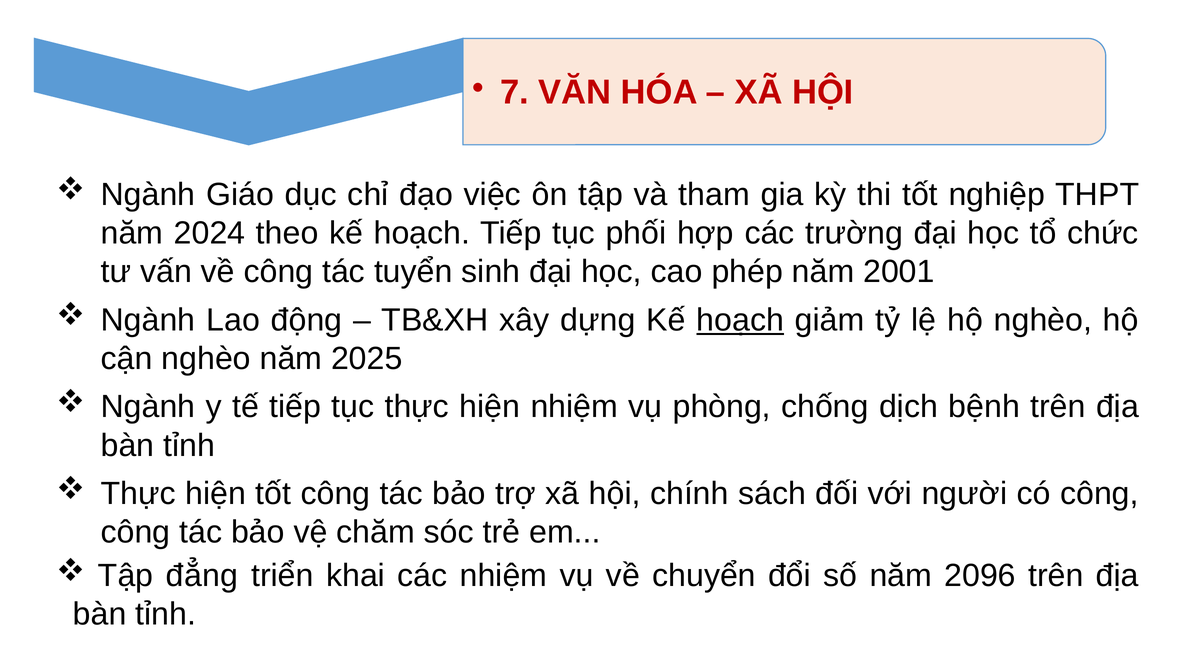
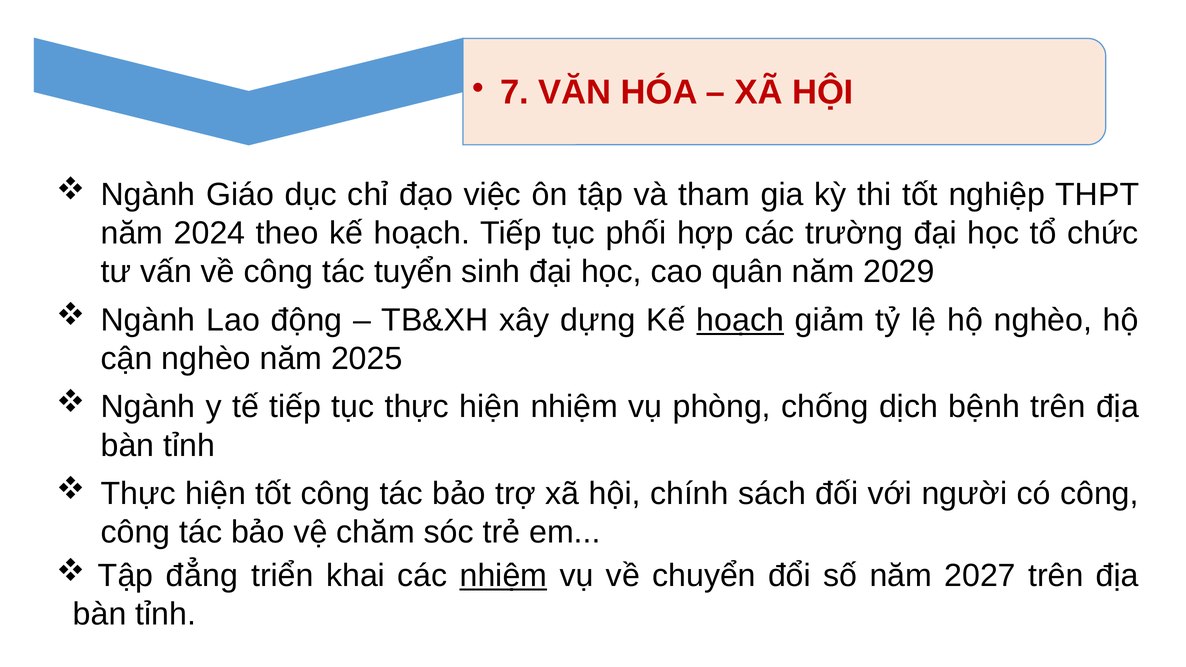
phép: phép -> quân (747, 272)
2001: 2001 -> 2029 (899, 272)
nhiệm underline: none -> present (503, 576)
2096: 2096 -> 2027 (980, 576)
